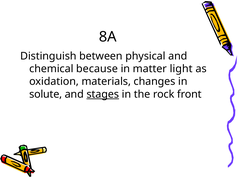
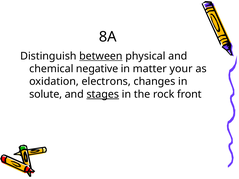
between underline: none -> present (101, 56)
because: because -> negative (97, 69)
light: light -> your (181, 69)
materials: materials -> electrons (106, 82)
